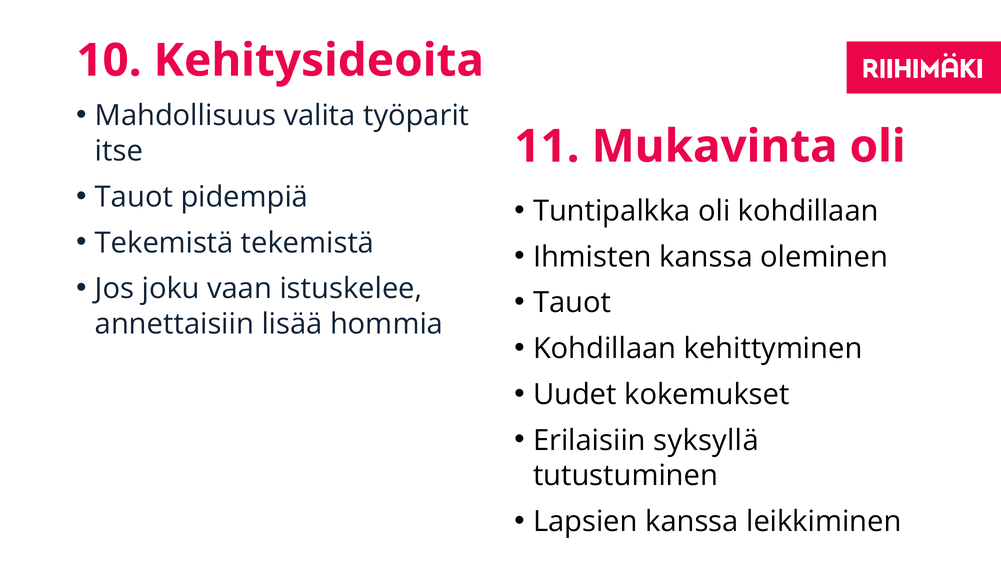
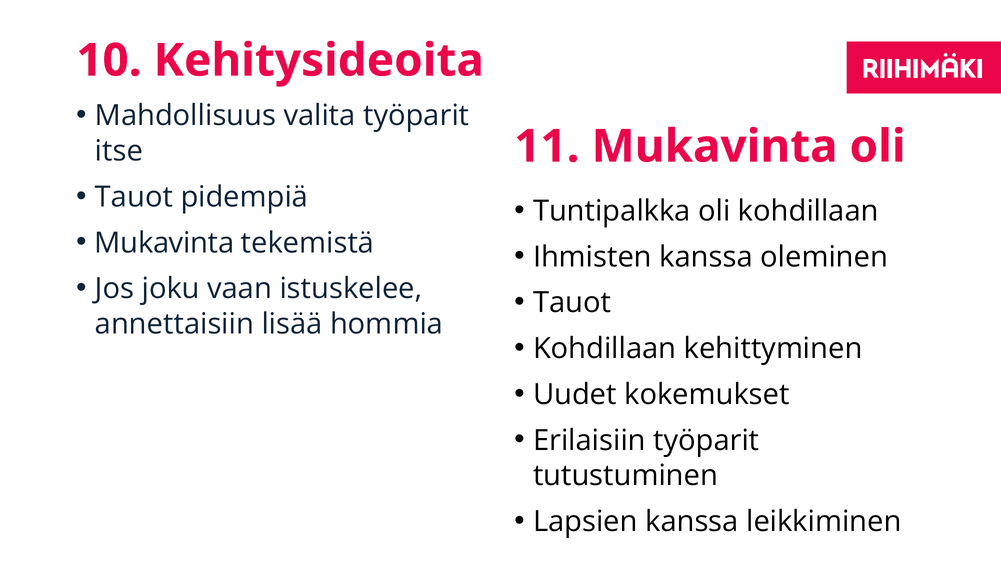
Tekemistä: Tekemistä -> Mukavinta (164, 243)
Erilaisiin syksyllä: syksyllä -> työparit (706, 440)
